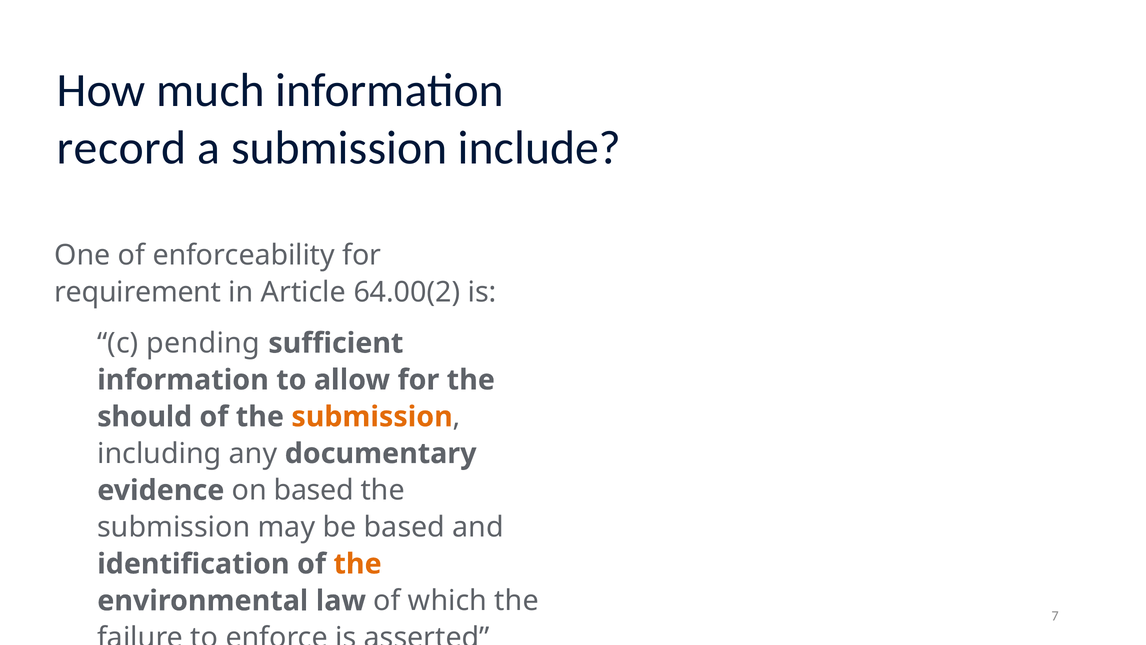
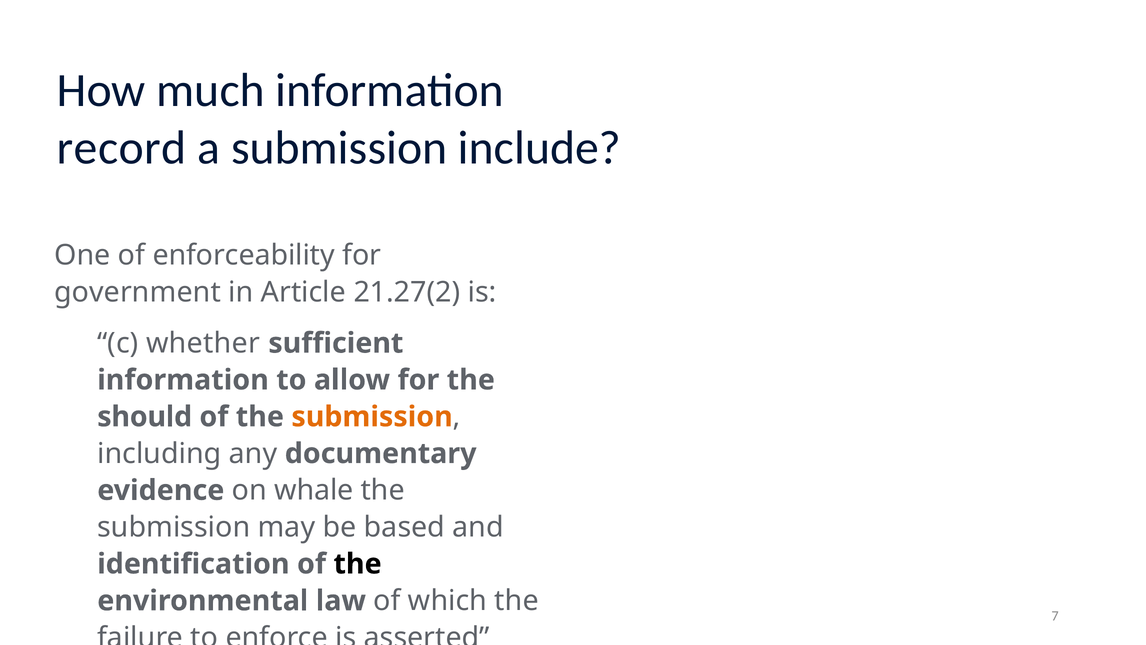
requirement: requirement -> government (138, 292)
64.00(2: 64.00(2 -> 21.27(2 (407, 292)
pending: pending -> whether (203, 343)
on based: based -> whale (314, 490)
the colour: orange -> black (358, 564)
